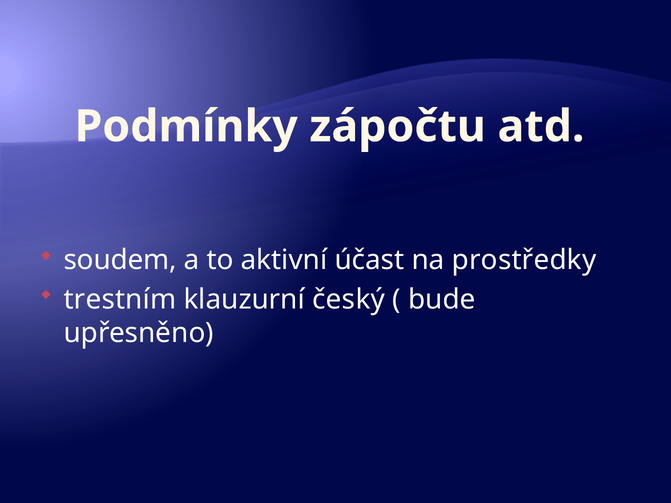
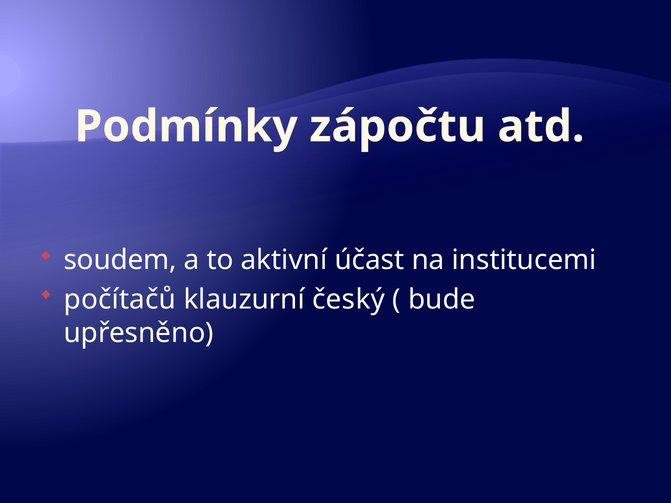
prostředky: prostředky -> institucemi (524, 260)
trestním: trestním -> počítačů (120, 299)
